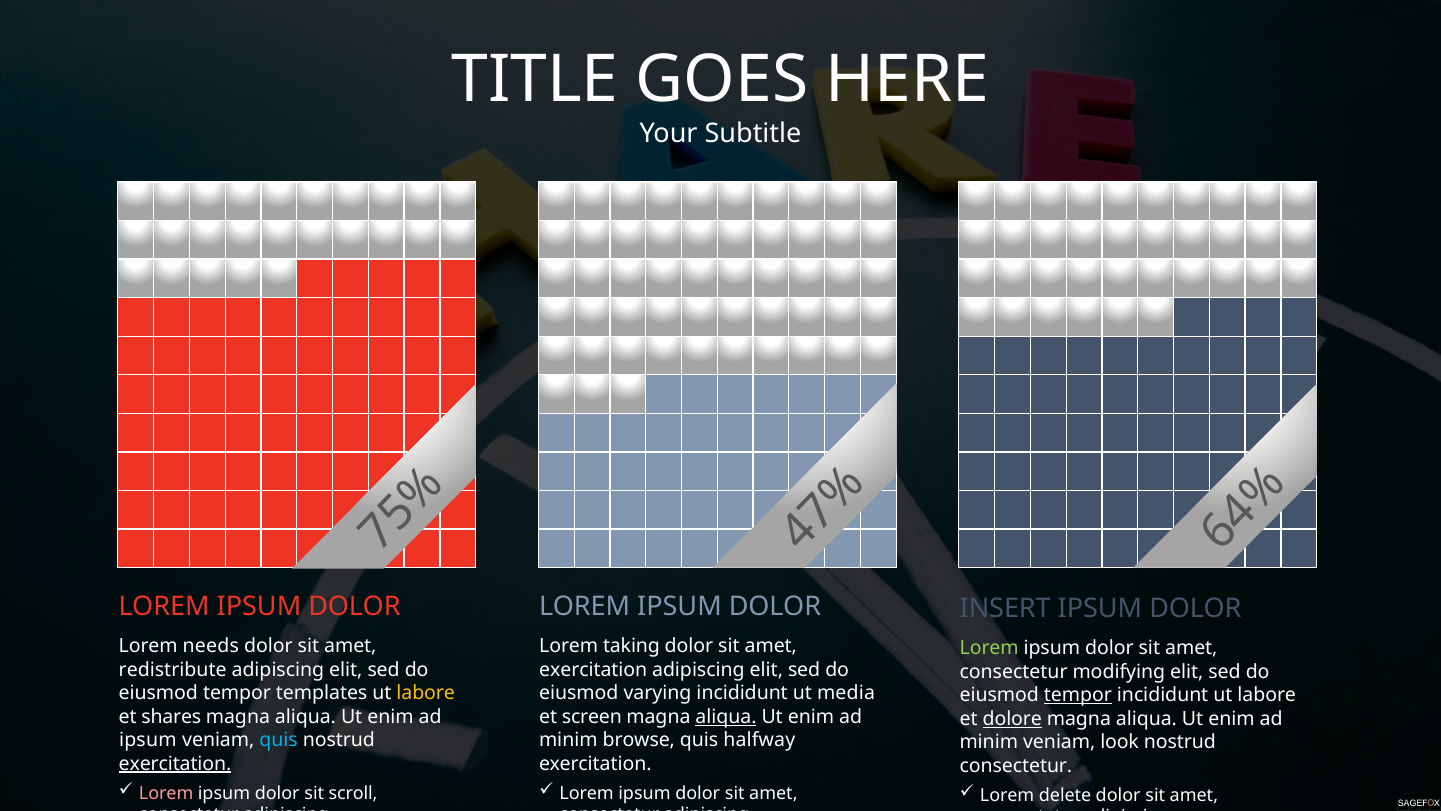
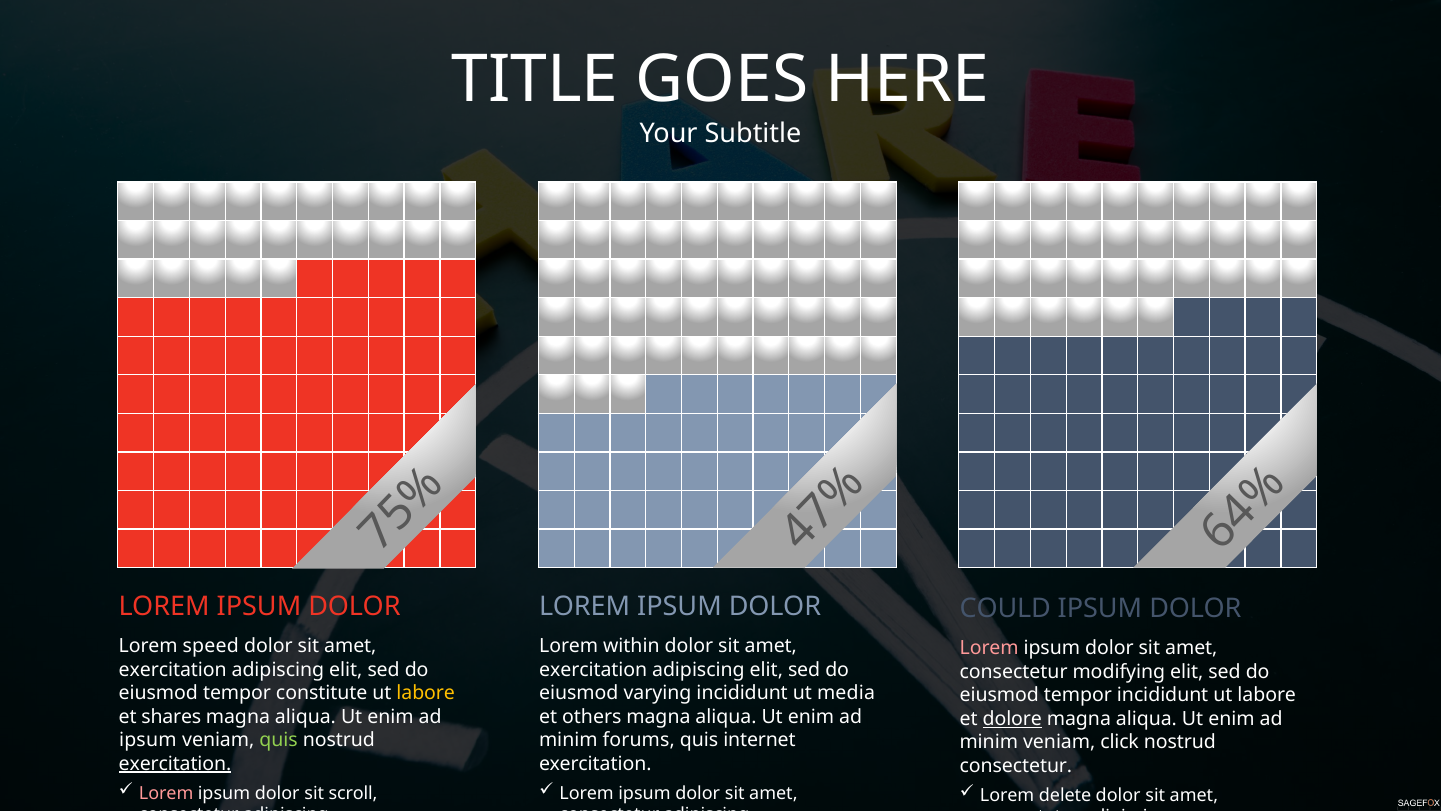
INSERT: INSERT -> COULD (1005, 608)
needs: needs -> speed (211, 646)
taking: taking -> within (631, 646)
Lorem colour: light green -> pink (989, 648)
redistribute: redistribute -> exercitation (173, 669)
templates: templates -> constitute (322, 693)
tempor underline: present -> none (1078, 695)
screen: screen -> others (592, 716)
aliqua underline: present -> none (726, 716)
quis colour: light blue -> light green (279, 740)
browse: browse -> forums (639, 740)
halfway: halfway -> internet (759, 740)
look: look -> click (1120, 742)
